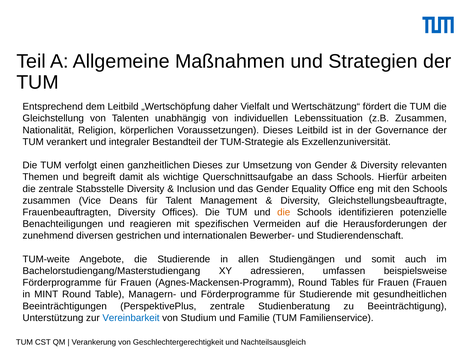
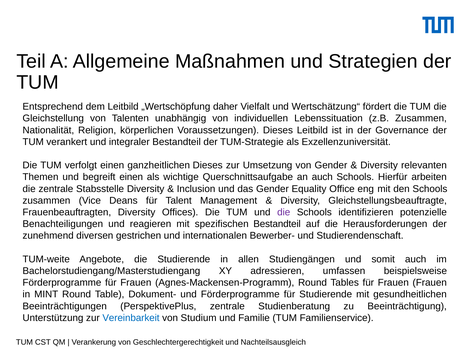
begreift damit: damit -> einen (131, 177)
an dass: dass -> auch (322, 177)
die colour: orange -> purple (284, 213)
spezifischen Vermeiden: Vermeiden -> Bestandteil (277, 224)
Managern-: Managern- -> Dokument- (152, 295)
